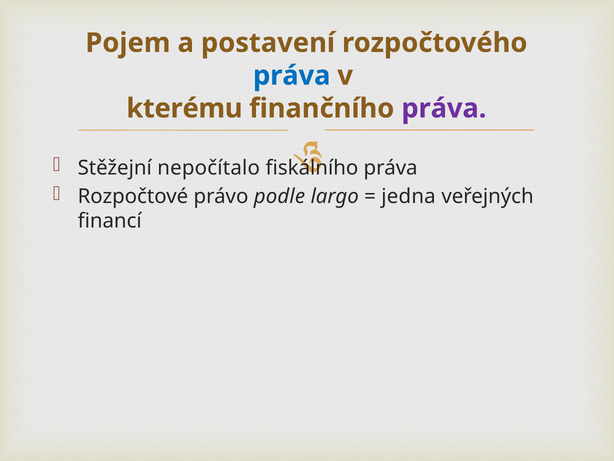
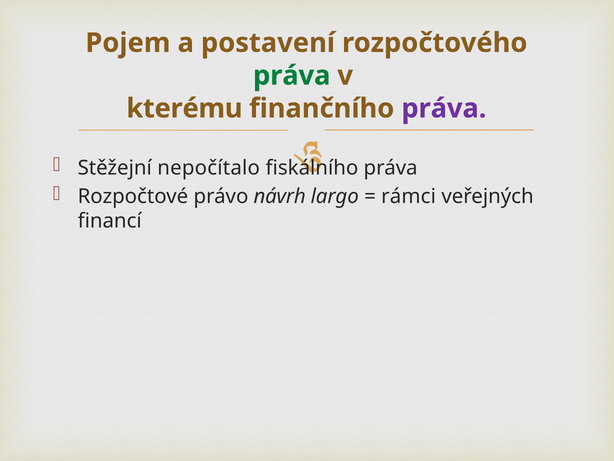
práva colour: blue -> green (292, 76)
podle: podle -> návrh (280, 196)
jedna: jedna -> rámci (409, 196)
